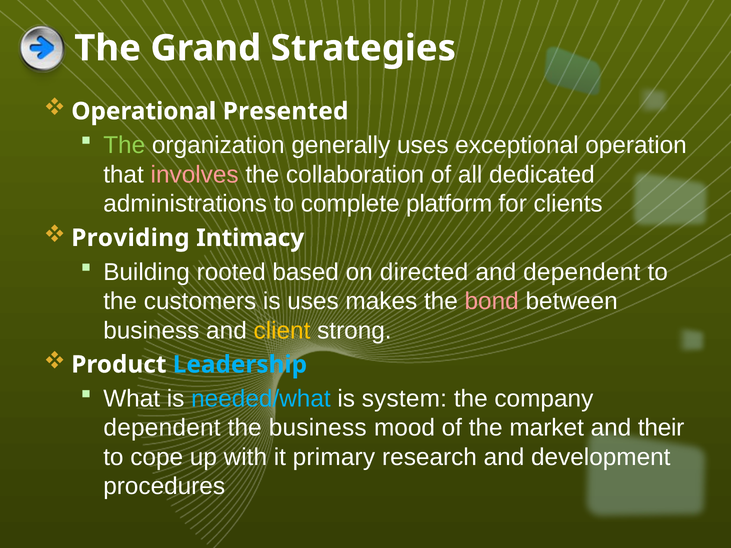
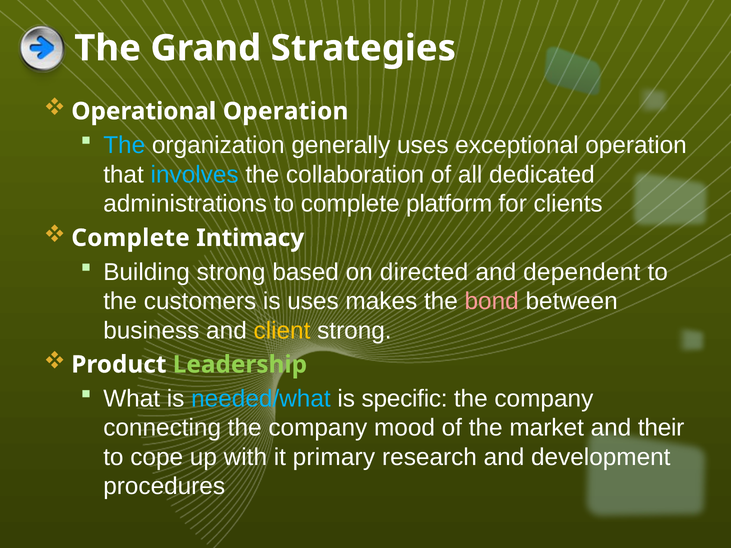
Operational Presented: Presented -> Operation (286, 111)
The colour: light green -> light blue (124, 145)
involves colour: pink -> light blue (195, 175)
Providing: Providing -> Complete (130, 238)
Building rooted: rooted -> strong (231, 272)
Leadership colour: light blue -> light green (240, 365)
system: system -> specific (405, 399)
dependent: dependent -> connecting (162, 428)
business: business -> company (318, 428)
